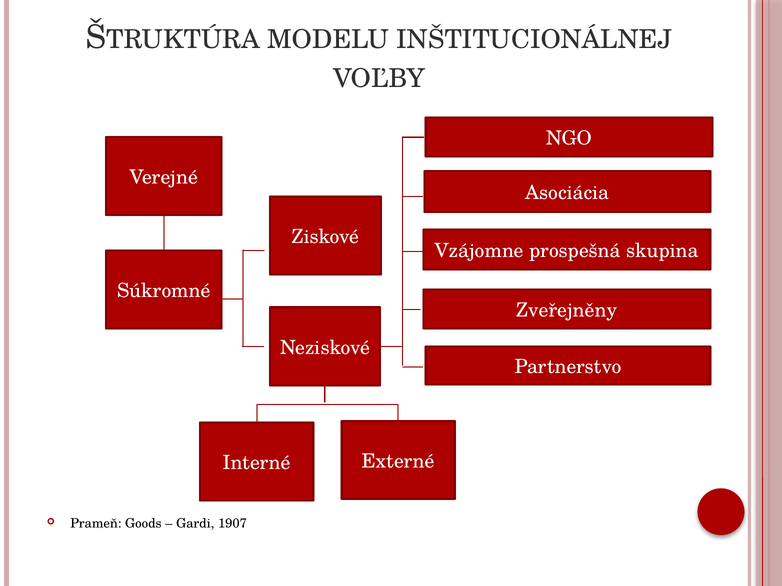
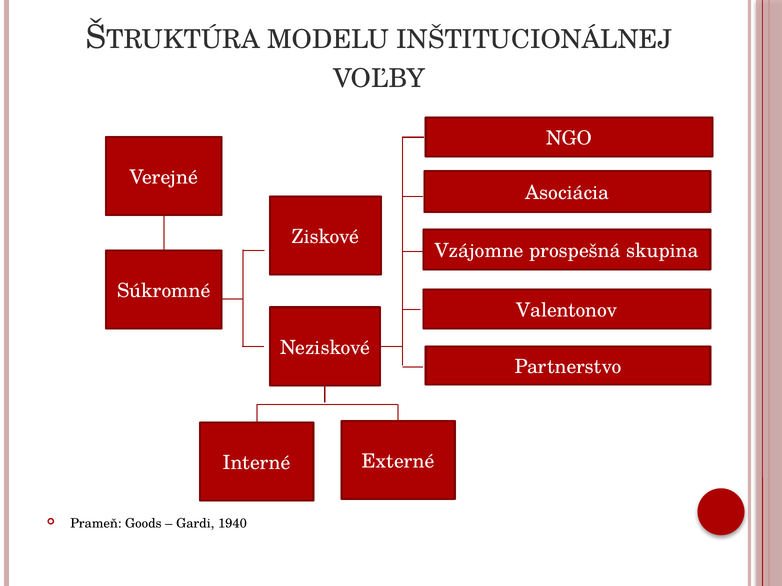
Zveřejněny: Zveřejněny -> Valentonov (567, 311)
1907: 1907 -> 1940 (232, 524)
